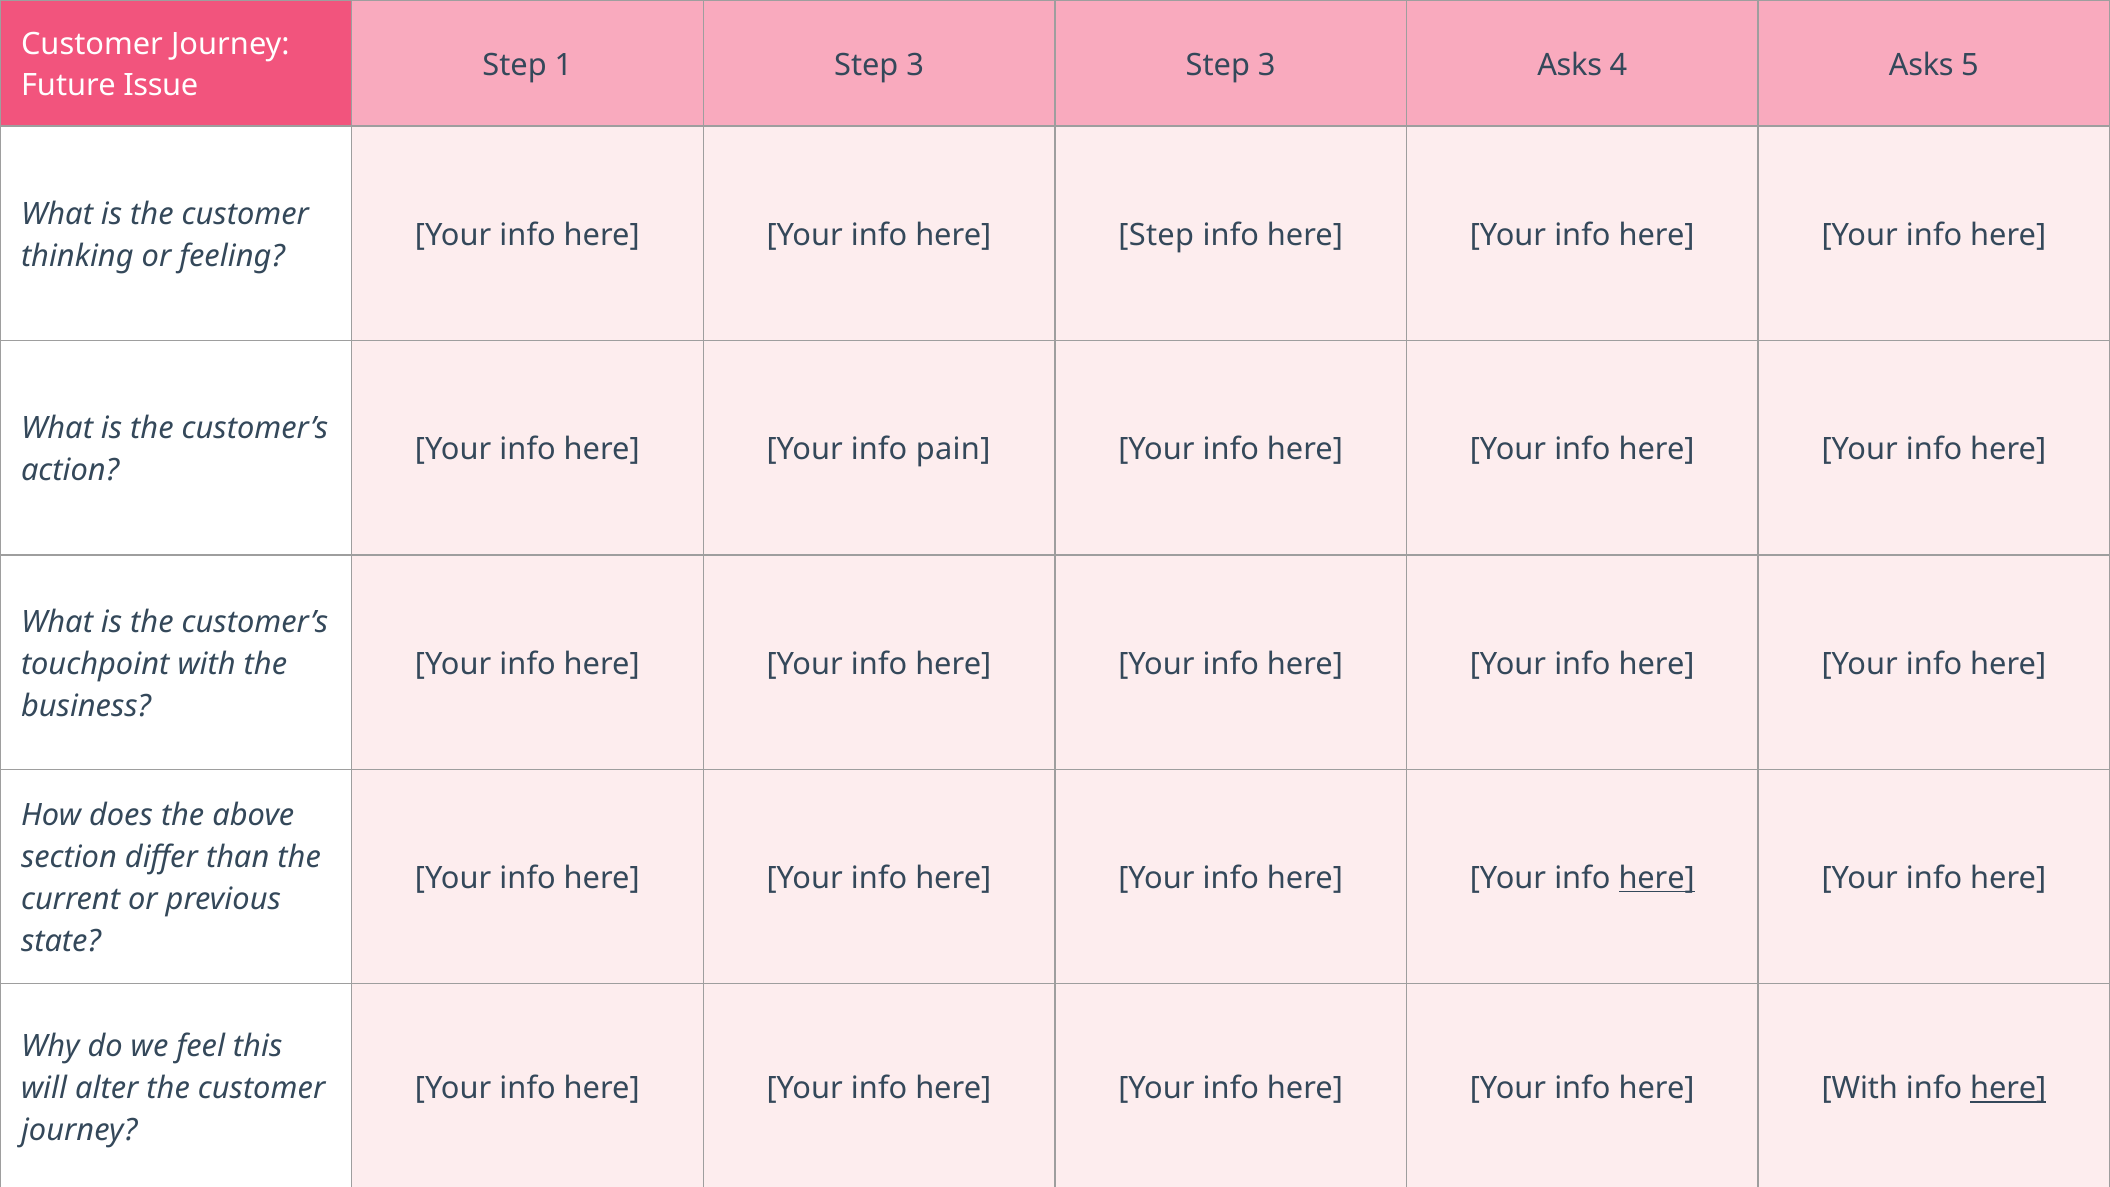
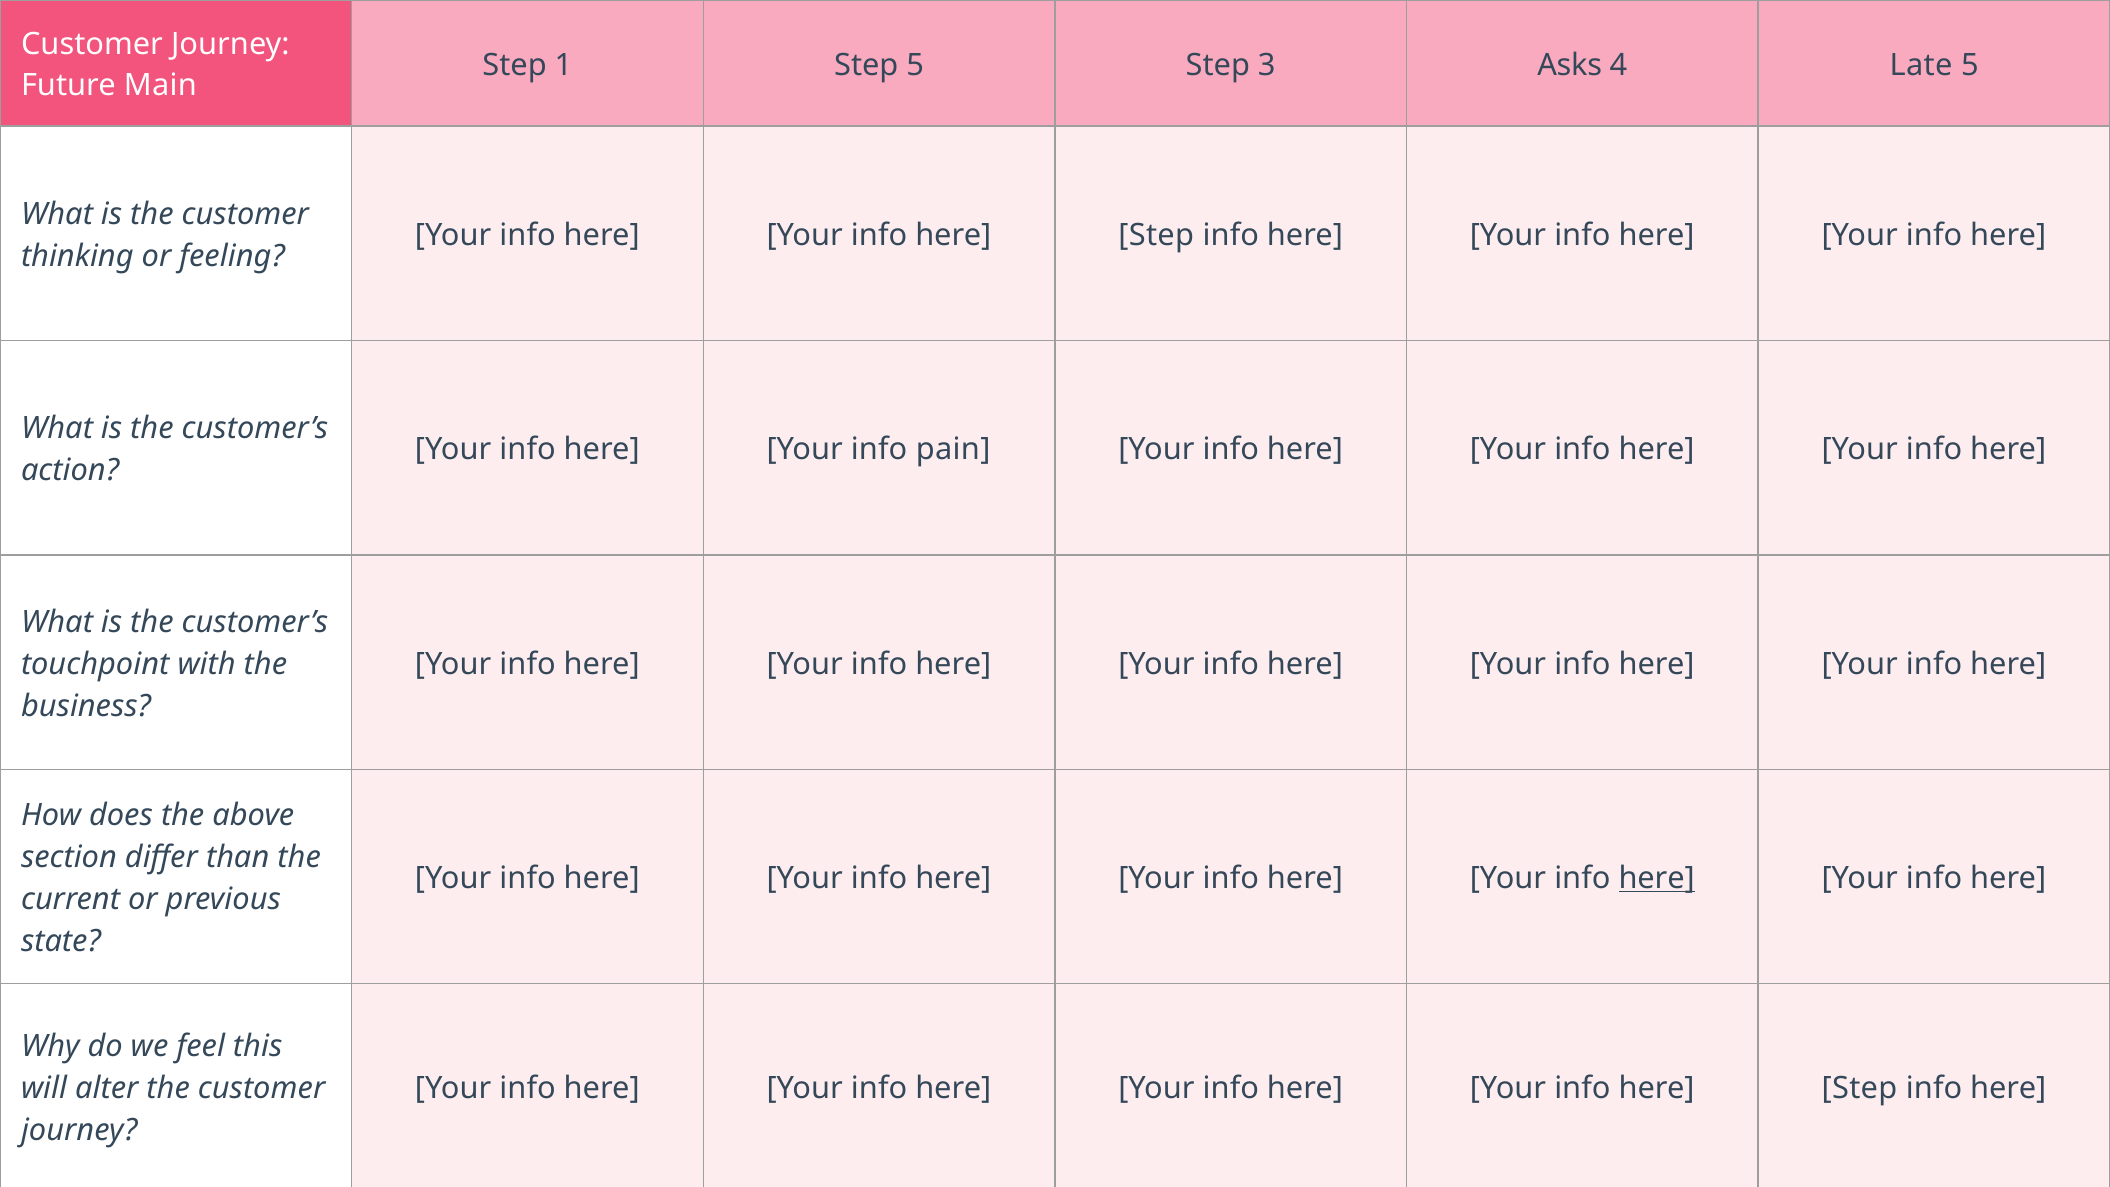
1 Step 3: 3 -> 5 (915, 65)
4 Asks: Asks -> Late (1921, 65)
Issue: Issue -> Main (160, 86)
With: With -> Step (1860, 1088)
here underline: present -> none (2008, 1088)
